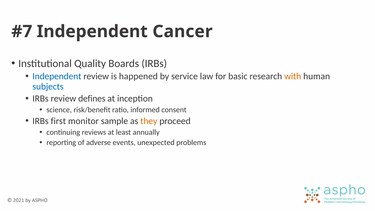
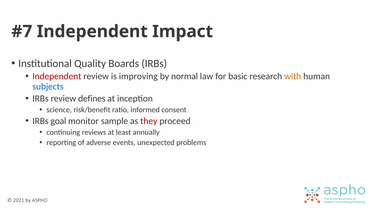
Cancer: Cancer -> Impact (183, 32)
Independent colour: blue -> red (57, 76)
happened: happened -> improving (138, 76)
service: service -> normal (185, 76)
first: first -> goal (58, 121)
they colour: orange -> red (149, 121)
